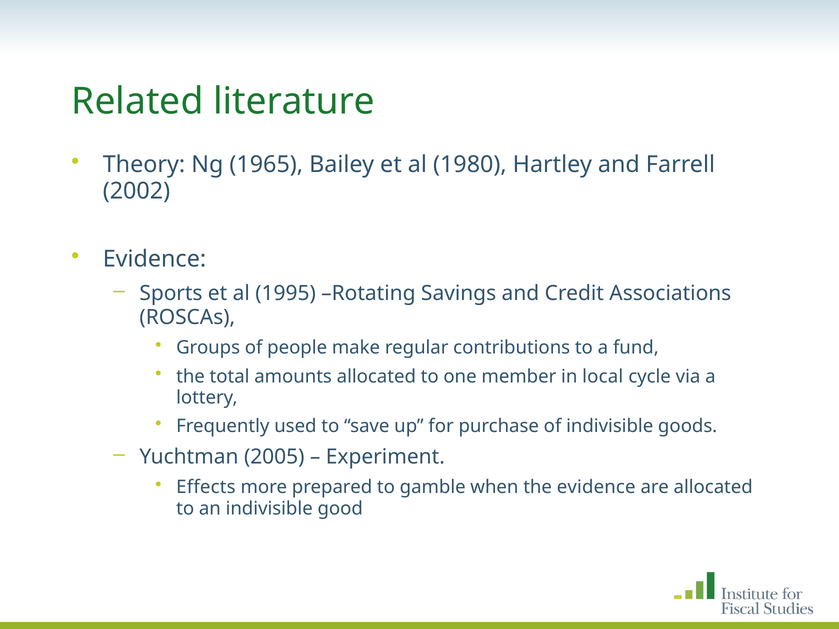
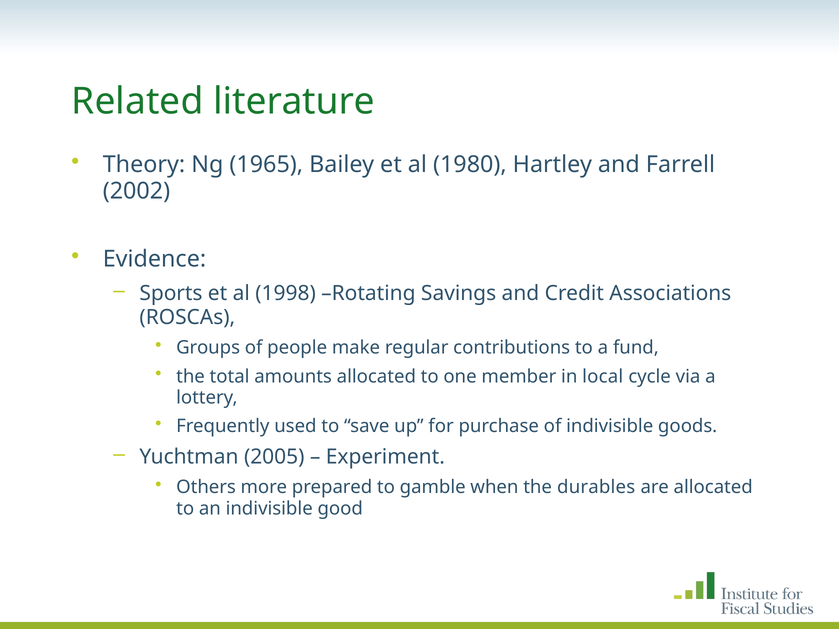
1995: 1995 -> 1998 (286, 293)
Effects: Effects -> Others (206, 488)
the evidence: evidence -> durables (596, 488)
